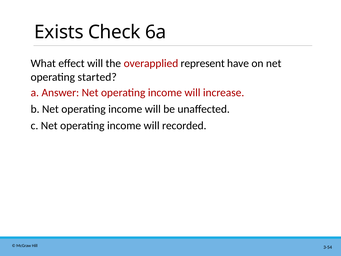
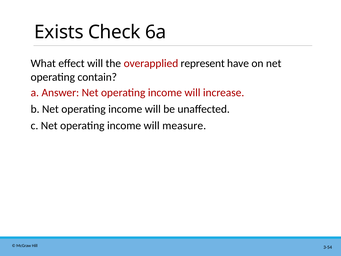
started: started -> contain (97, 77)
recorded: recorded -> measure (184, 125)
